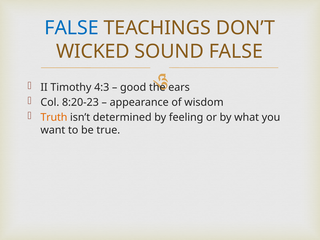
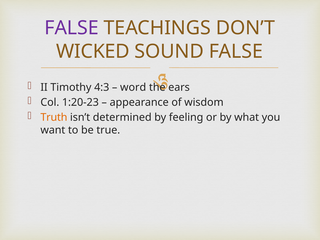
FALSE colour: blue -> purple (72, 28)
good: good -> word (133, 87)
8:20-23: 8:20-23 -> 1:20-23 (80, 102)
